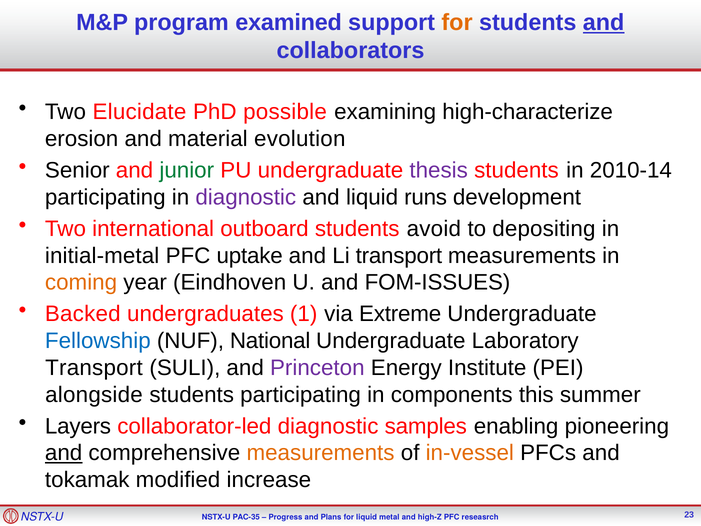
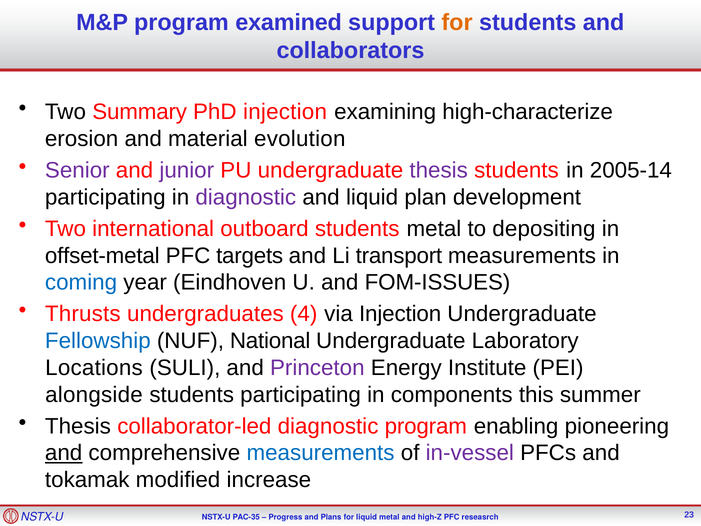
and underline: present -> none (604, 23)
Elucidate: Elucidate -> Summary (140, 112)
PhD possible: possible -> injection (285, 112)
Senior colour: black -> purple (77, 170)
junior colour: green -> purple (187, 170)
2010-14: 2010-14 -> 2005-14 (631, 170)
runs: runs -> plan (426, 197)
students avoid: avoid -> metal (434, 229)
initial-metal: initial-metal -> offset-metal (102, 256)
uptake: uptake -> targets (250, 256)
coming colour: orange -> blue (81, 282)
Backed: Backed -> Thrusts (83, 314)
1: 1 -> 4 (304, 314)
via Extreme: Extreme -> Injection (400, 314)
Transport: Transport -> Locations (94, 368)
Layers: Layers -> Thesis (78, 426)
diagnostic samples: samples -> program (426, 426)
measurements colour: orange -> blue (321, 453)
in-vessel colour: orange -> purple (470, 453)
